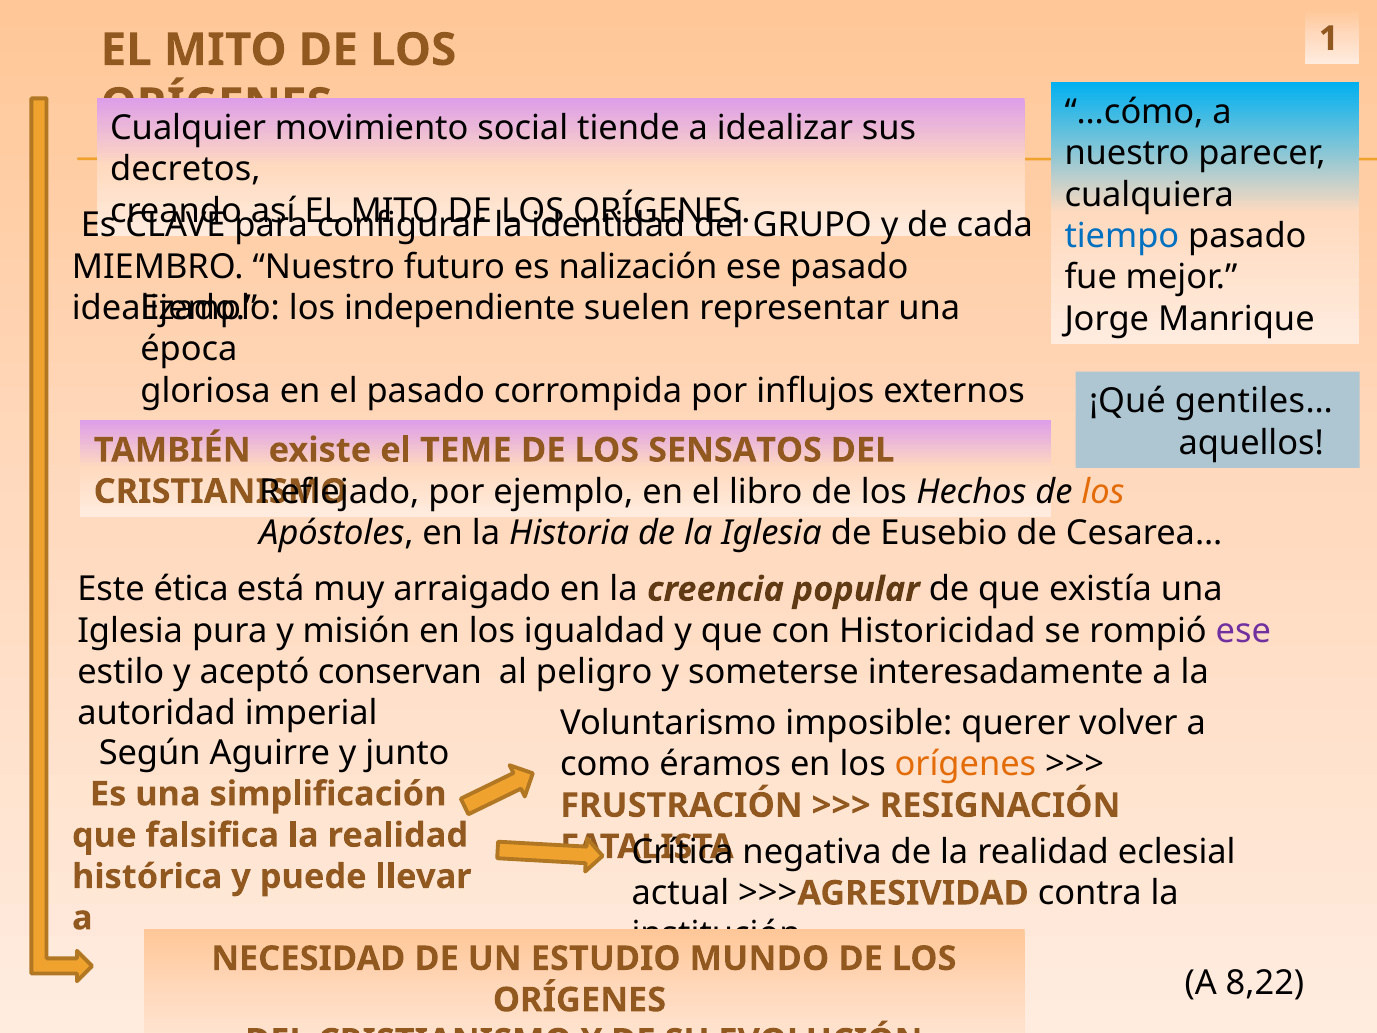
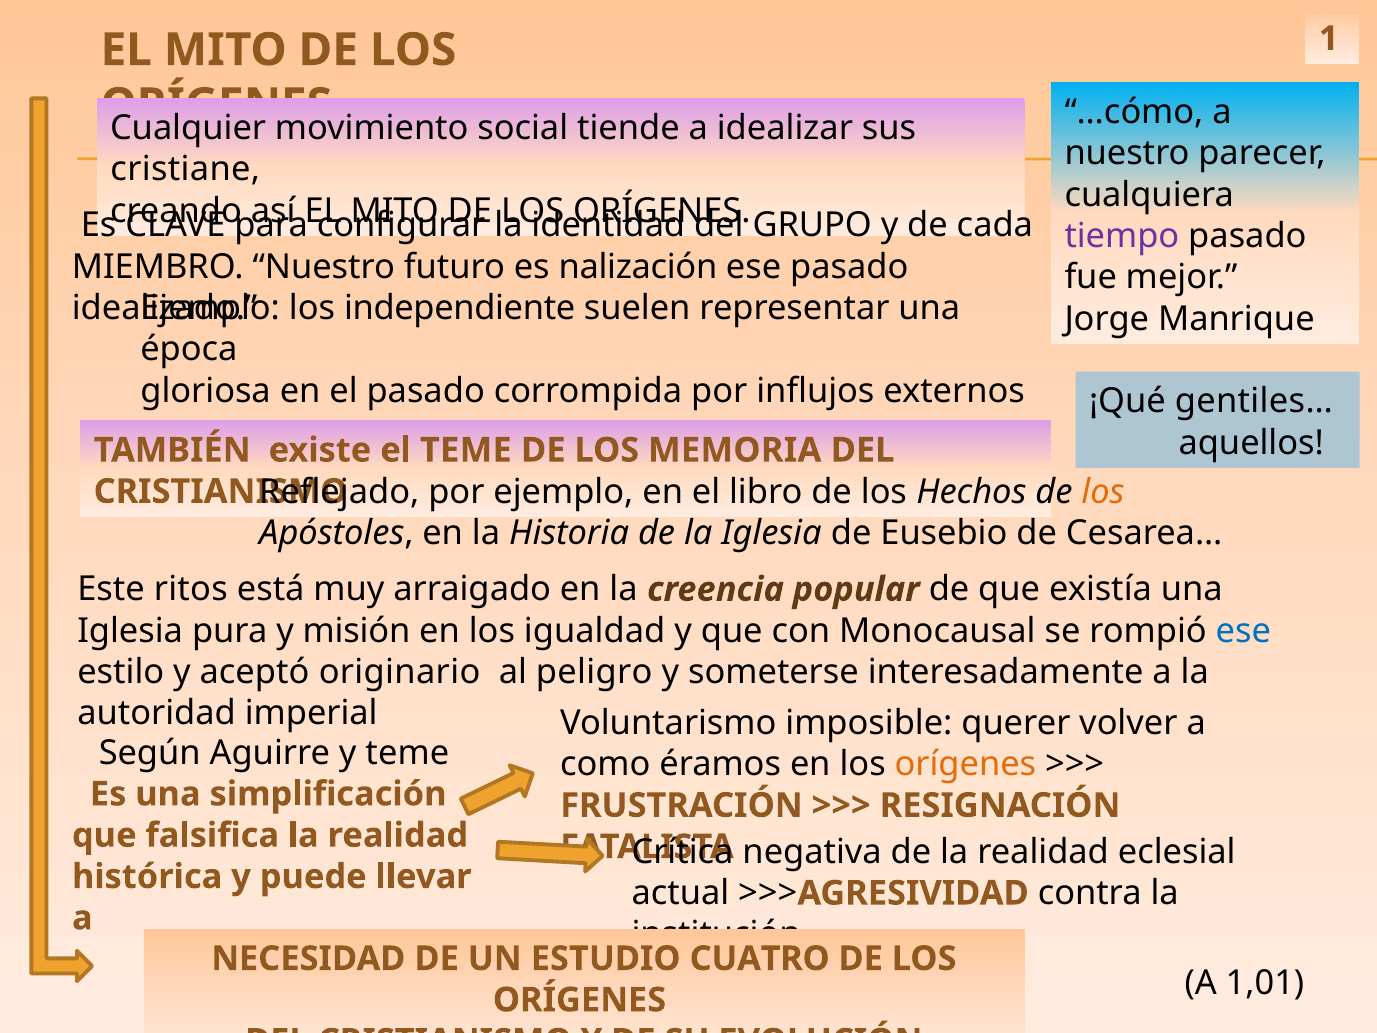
decretos: decretos -> cristiane (185, 170)
tiempo colour: blue -> purple (1122, 236)
SENSATOS: SENSATOS -> MEMORIA (735, 450)
ética: ética -> ritos (191, 589)
Historicidad: Historicidad -> Monocausal (937, 631)
ese colour: purple -> blue (1243, 631)
conservan: conservan -> originario (400, 672)
y junto: junto -> teme (407, 753)
MUNDO: MUNDO -> CUATRO (760, 958)
8,22: 8,22 -> 1,01 (1265, 983)
